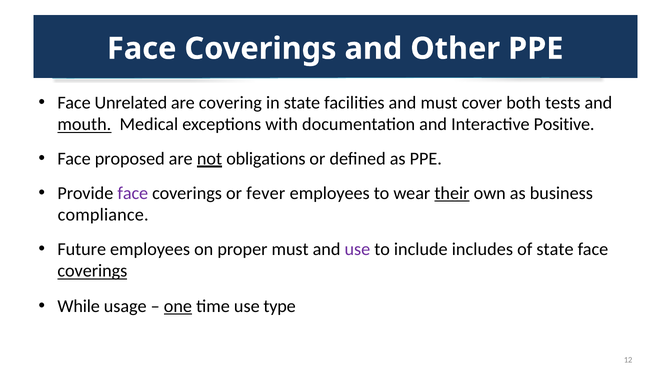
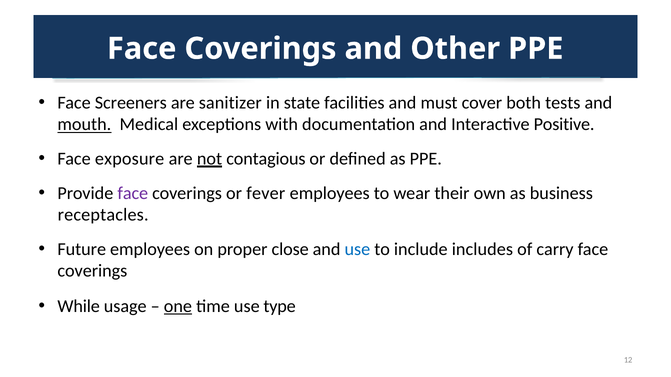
Unrelated: Unrelated -> Screeners (131, 103)
covering: covering -> sanitizer (230, 103)
proposed: proposed -> exposure (130, 159)
obligations: obligations -> contagious (266, 159)
their underline: present -> none (452, 193)
compliance: compliance -> receptacles (103, 215)
proper must: must -> close (290, 249)
use colour: purple -> blue (357, 249)
of state: state -> carry (555, 249)
coverings underline: present -> none (92, 271)
